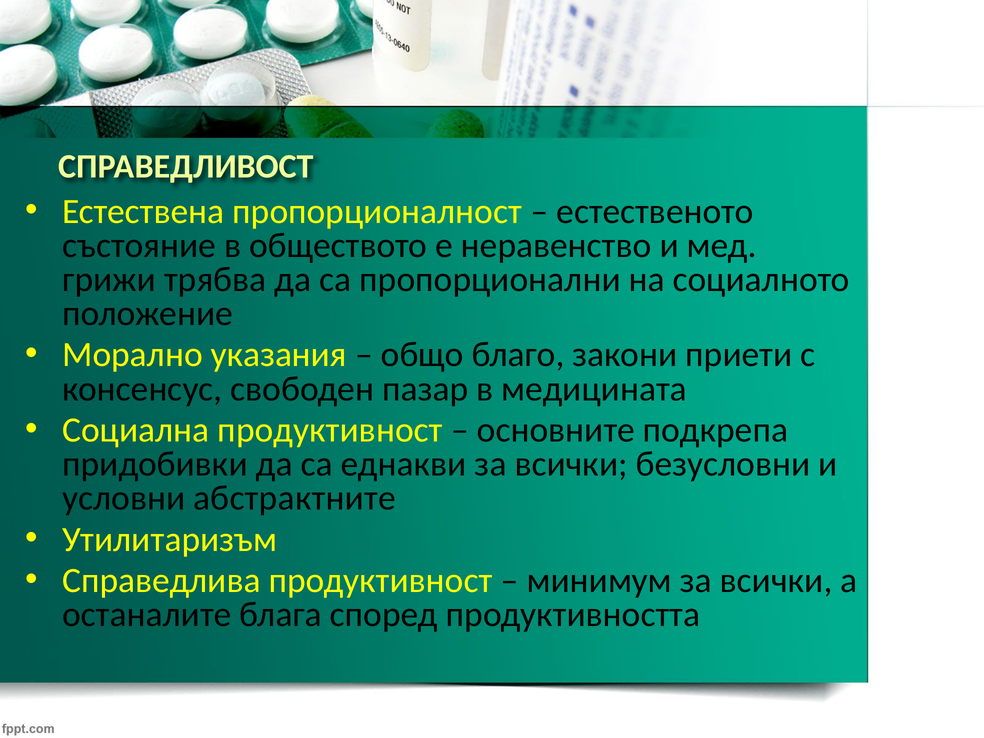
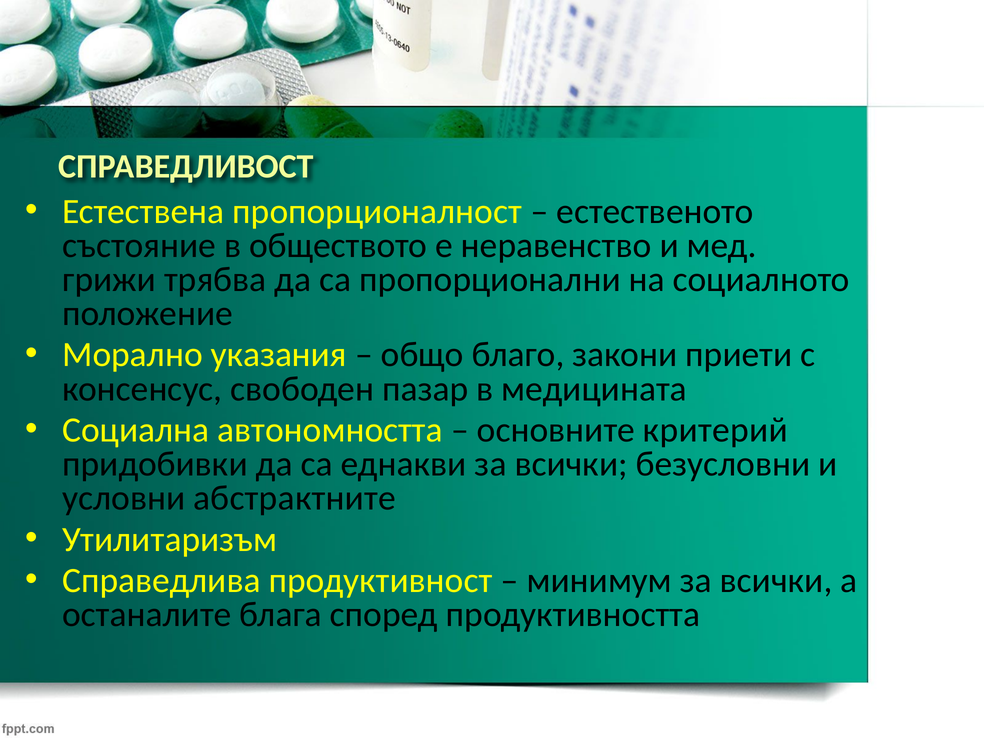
Социална продуктивност: продуктивност -> автономността (330, 430)
подкрепа: подкрепа -> критерий (715, 430)
